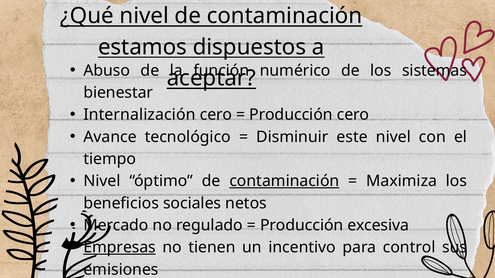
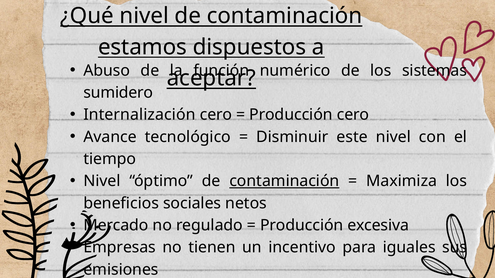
bienestar: bienestar -> sumidero (118, 93)
Empresas underline: present -> none (120, 248)
control: control -> iguales (409, 248)
